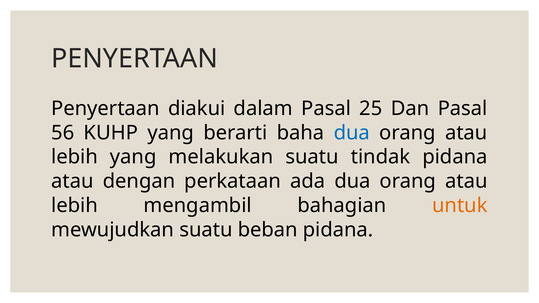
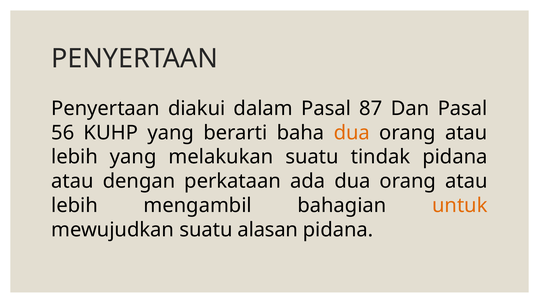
25: 25 -> 87 (371, 109)
dua colour: blue -> orange (352, 133)
beban: beban -> alasan (268, 230)
